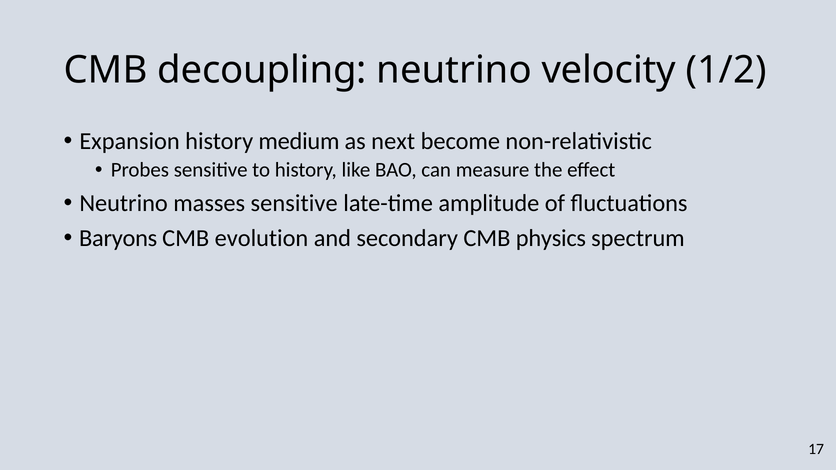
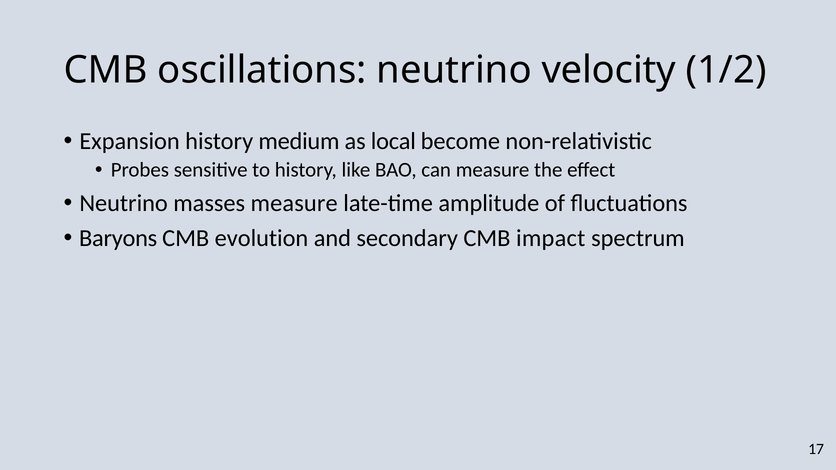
decoupling: decoupling -> oscillations (262, 70)
next: next -> local (393, 141)
masses sensitive: sensitive -> measure (294, 203)
physics: physics -> impact (551, 238)
